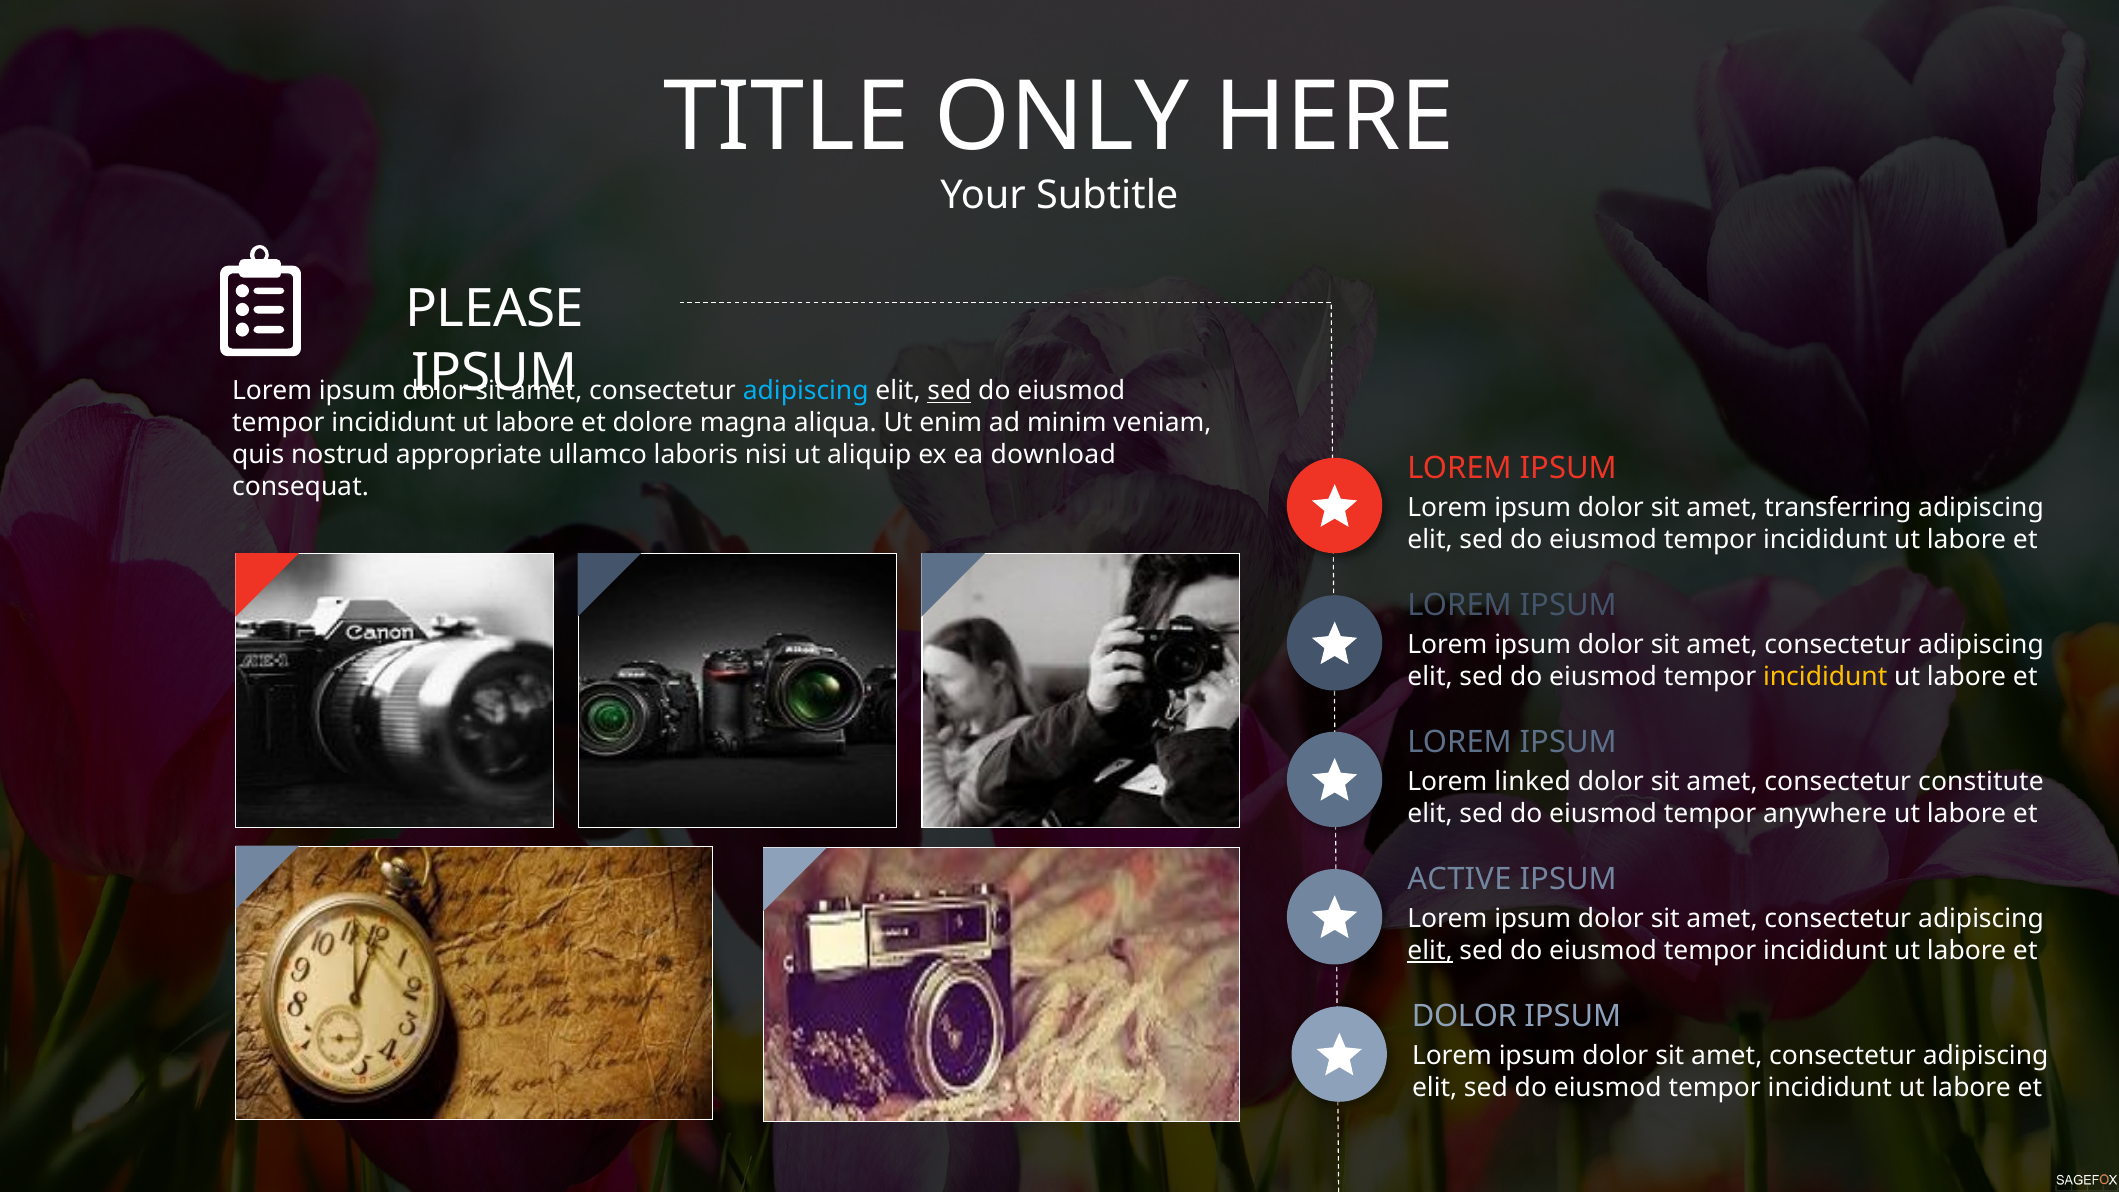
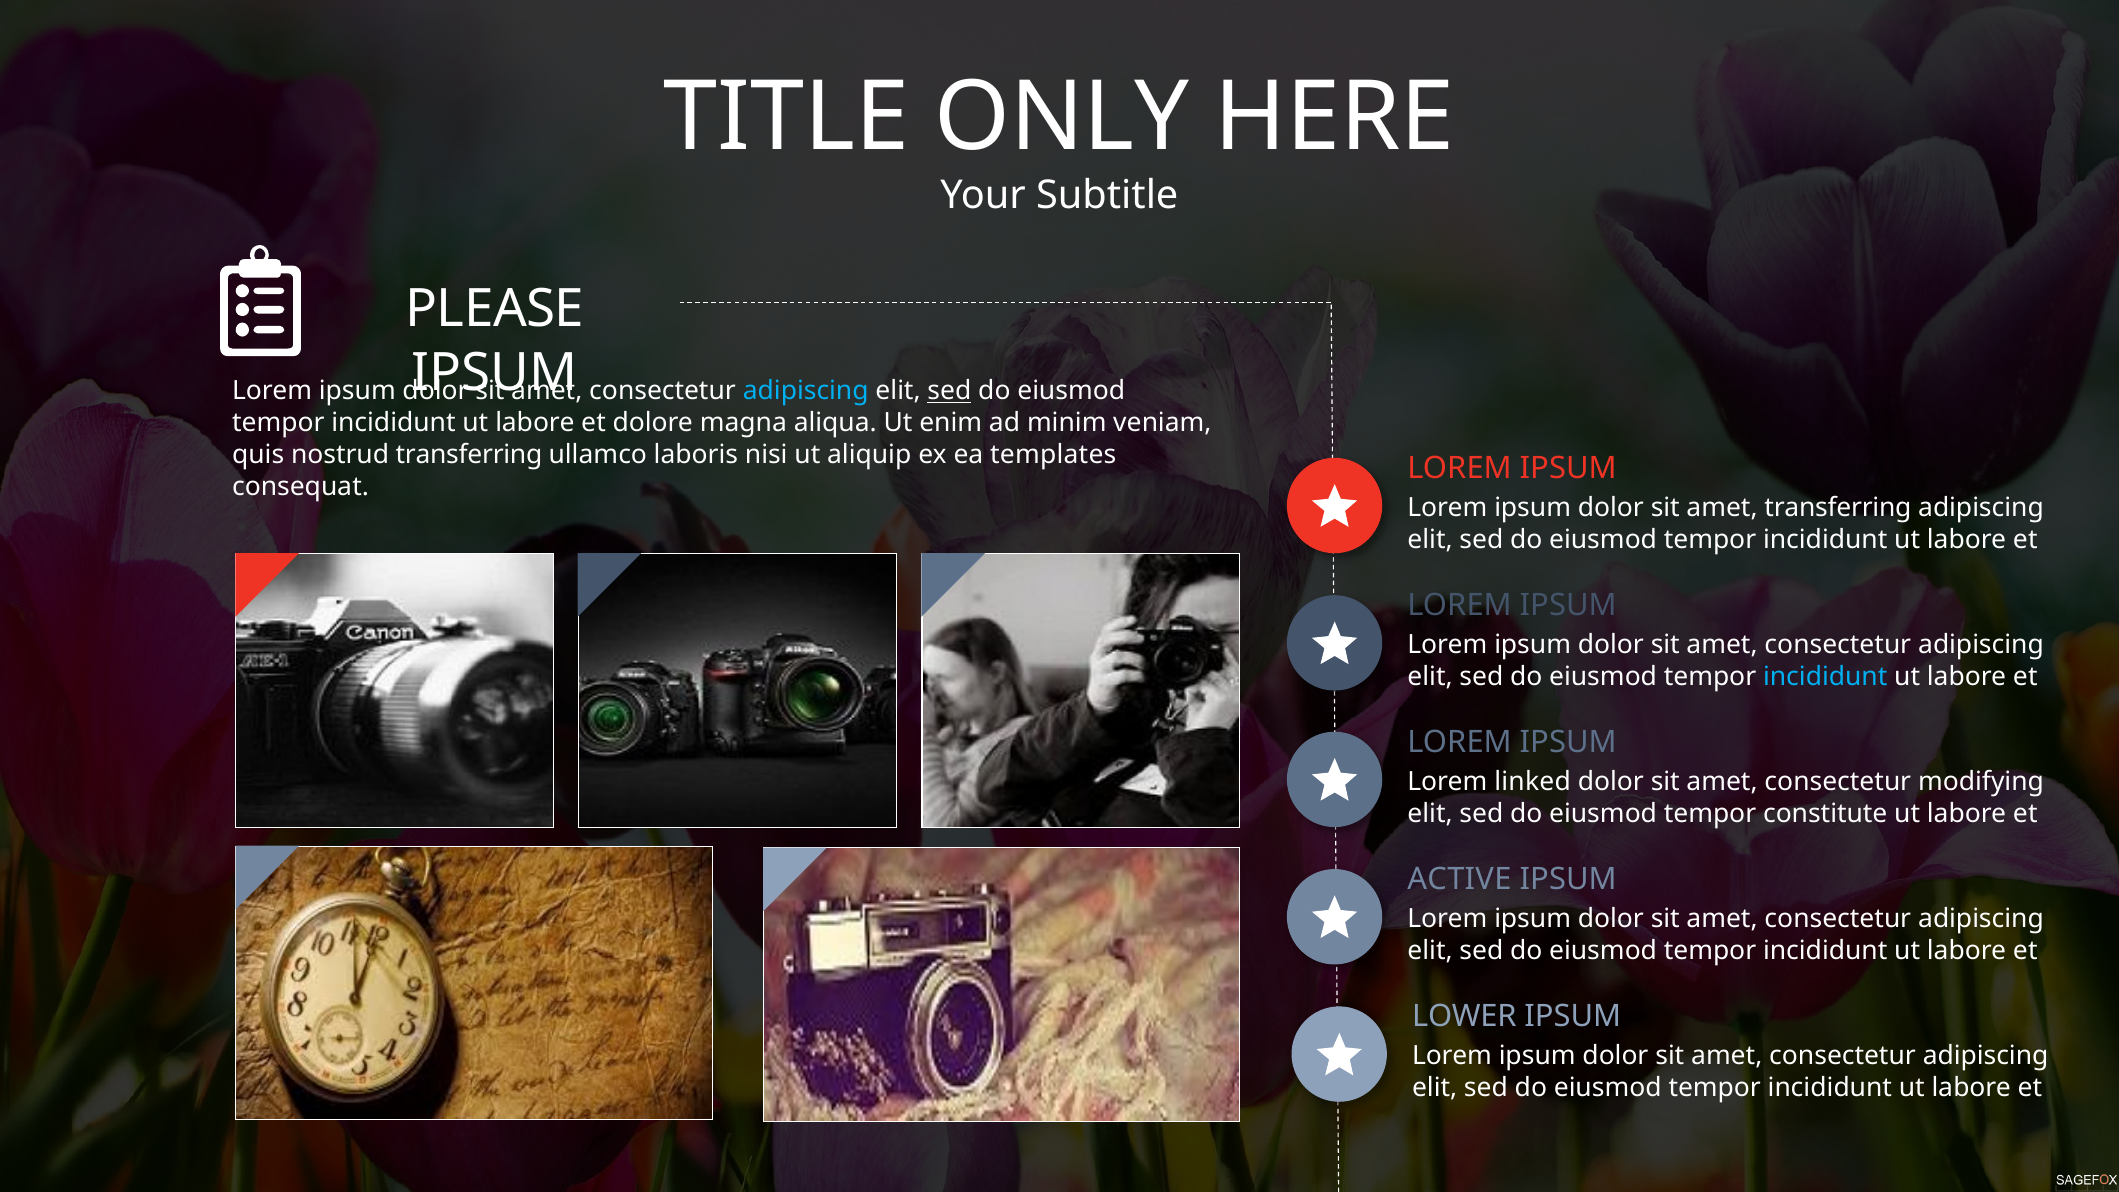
nostrud appropriate: appropriate -> transferring (469, 455)
download: download -> templates (1053, 455)
incididunt colour: yellow -> light blue (1825, 677)
constitute: constitute -> modifying (1981, 781)
anywhere: anywhere -> constitute (1825, 813)
elit underline: present -> none (1430, 951)
DOLOR: DOLOR -> LOWER (1464, 1017)
